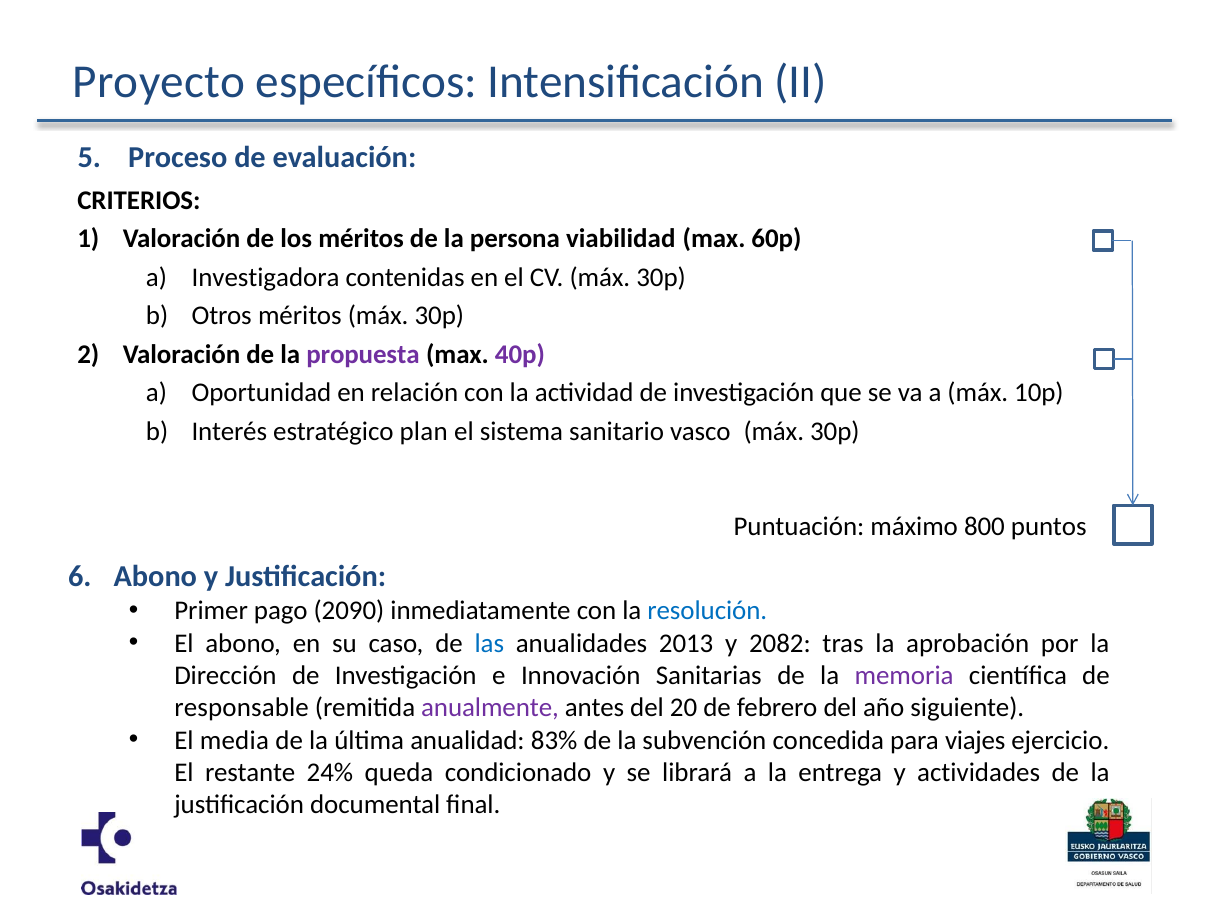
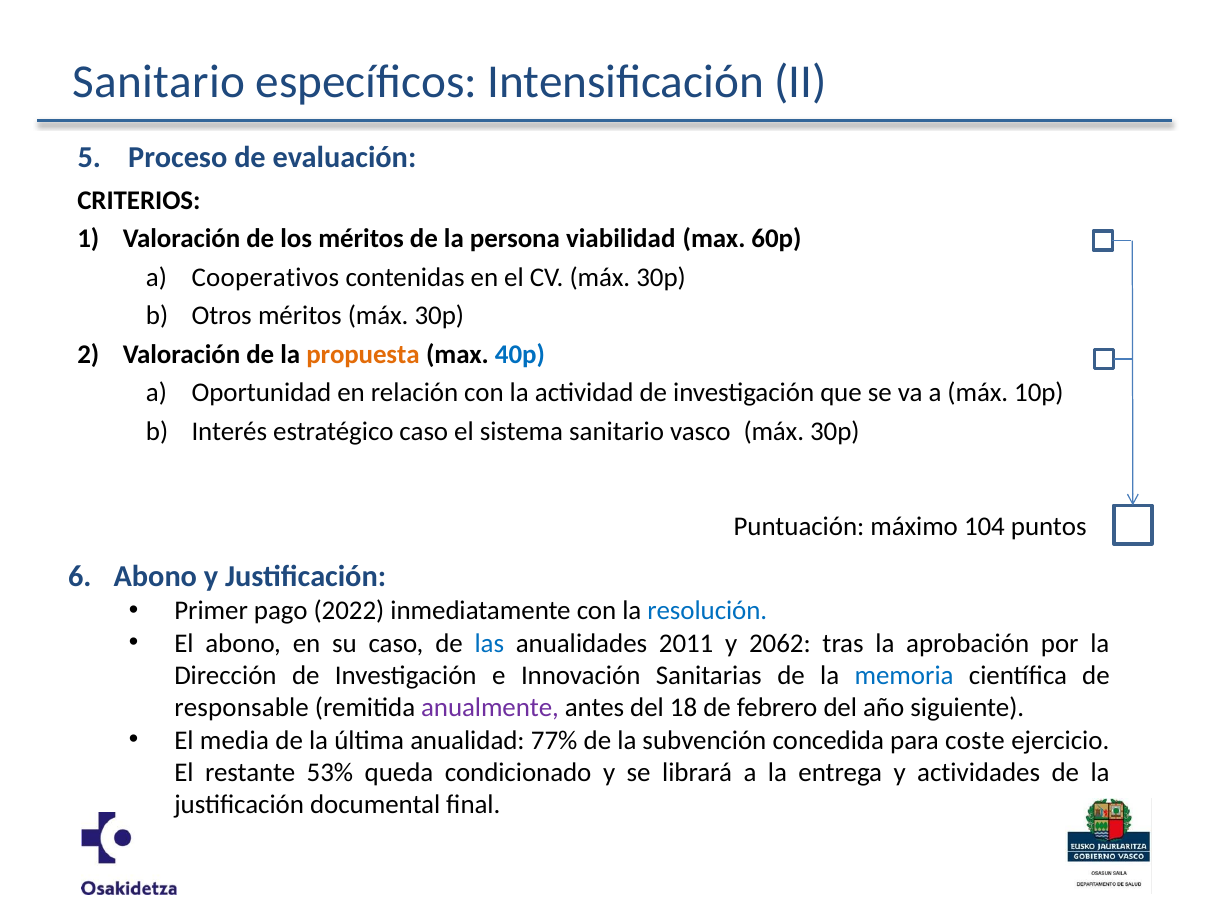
Proyecto: Proyecto -> Sanitario (159, 82)
Investigadora: Investigadora -> Cooperativos (265, 277)
propuesta colour: purple -> orange (363, 355)
40p colour: purple -> blue (520, 355)
estratégico plan: plan -> caso (424, 432)
800: 800 -> 104 (984, 527)
2090: 2090 -> 2022 (349, 611)
2013: 2013 -> 2011 (686, 644)
2082: 2082 -> 2062 (780, 644)
memoria colour: purple -> blue (904, 676)
20: 20 -> 18 (684, 708)
83%: 83% -> 77% (554, 741)
viajes: viajes -> coste (975, 741)
24%: 24% -> 53% (330, 773)
